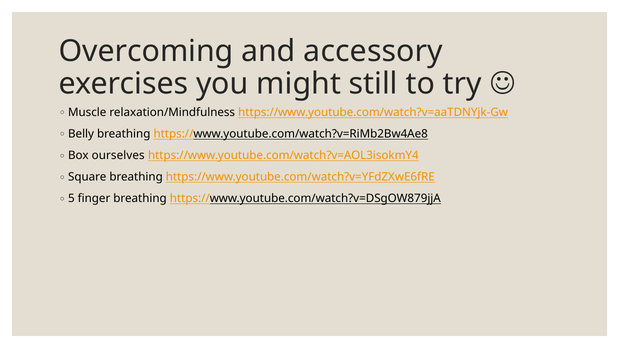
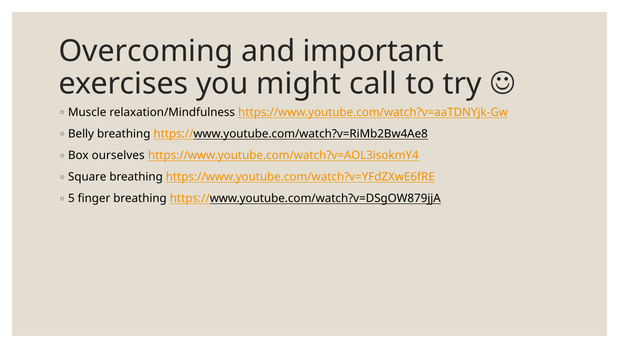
accessory: accessory -> important (373, 51)
still: still -> call (373, 84)
